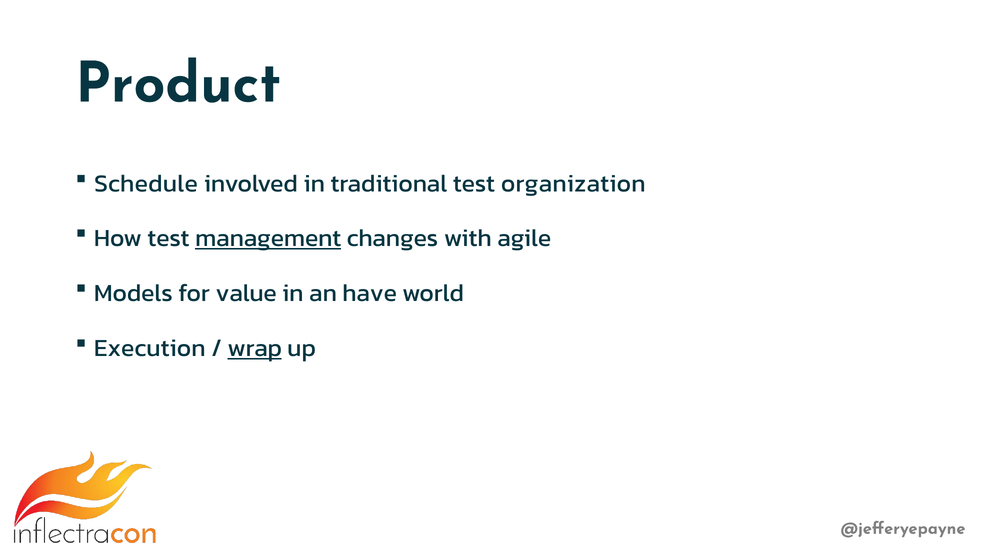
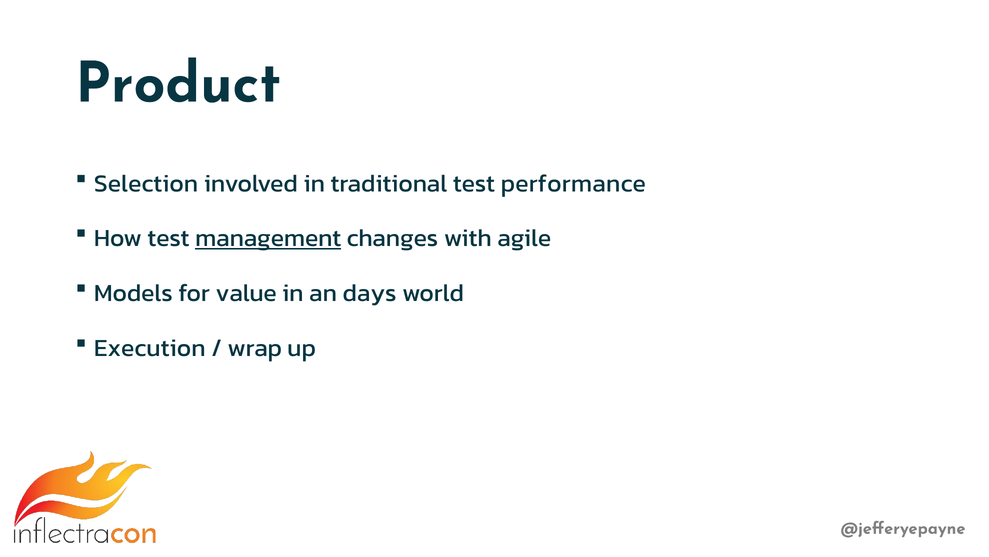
Schedule: Schedule -> Selection (146, 183)
organization: organization -> performance (573, 183)
have: have -> days (370, 293)
wrap underline: present -> none (255, 348)
